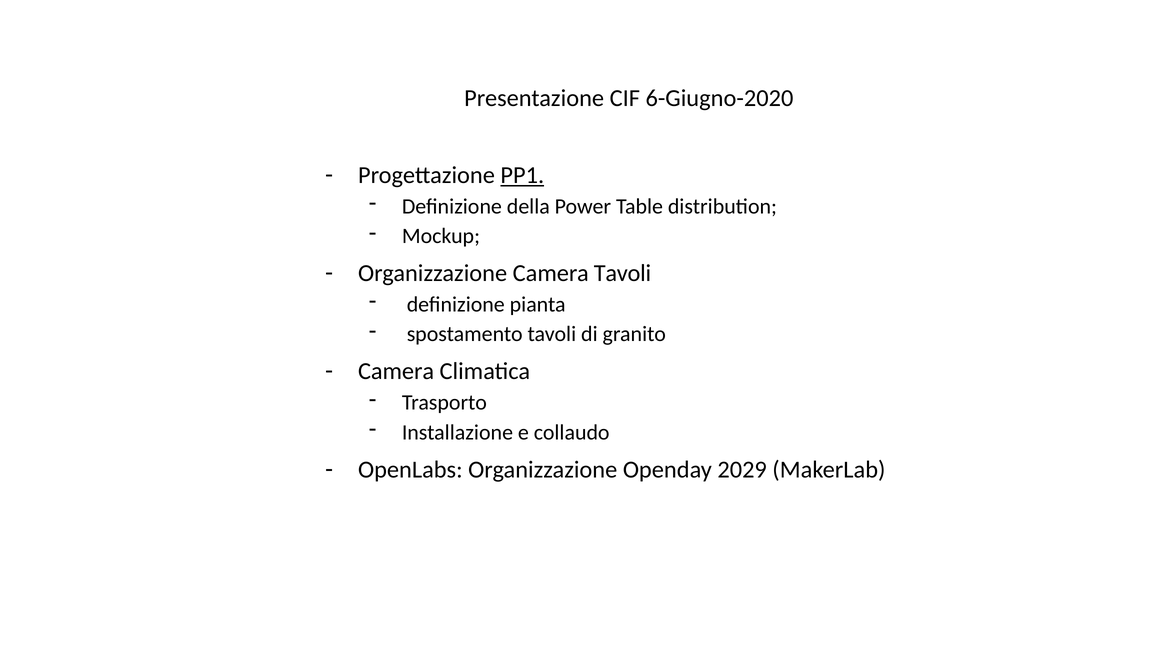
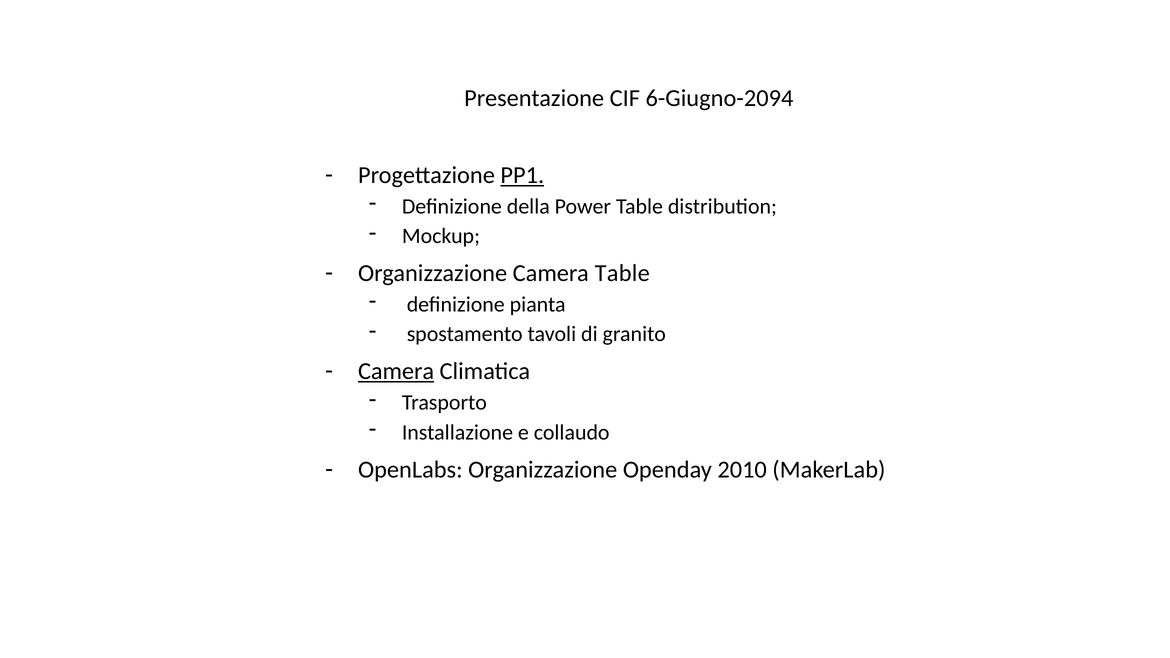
6-Giugno-2020: 6-Giugno-2020 -> 6-Giugno-2094 (719, 98)
Camera Tavoli: Tavoli -> Table (622, 273)
Camera underline: none -> present (396, 371)
2029: 2029 -> 2010 (742, 470)
